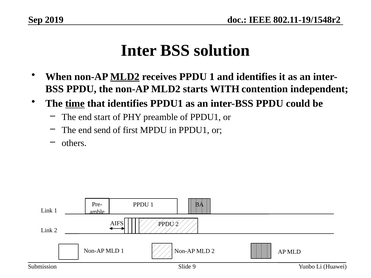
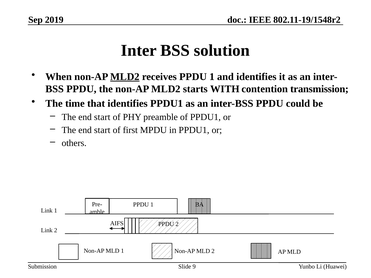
independent: independent -> transmission (319, 89)
time underline: present -> none (75, 104)
send: send -> start (102, 130)
